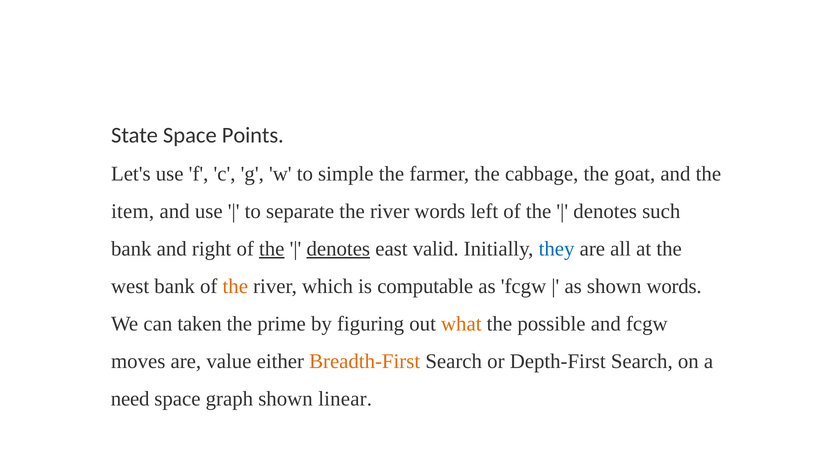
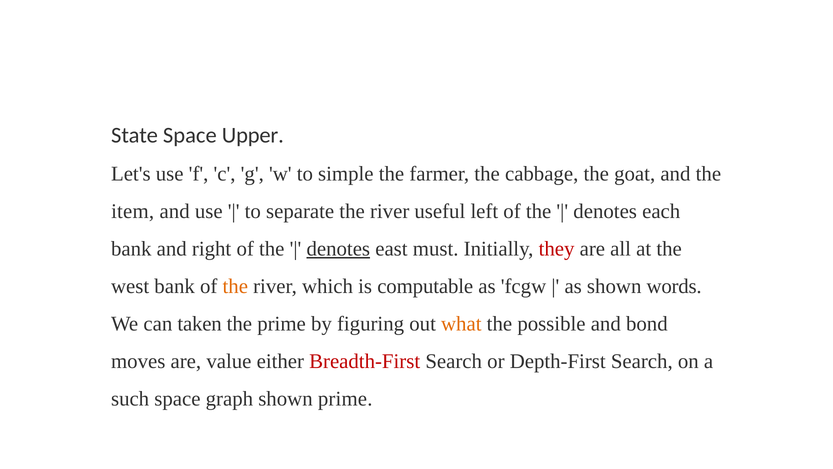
Points: Points -> Upper (253, 135)
river words: words -> useful (440, 211)
such: such -> each (661, 211)
the underline: present -> none (272, 248)
valid: valid -> must (436, 248)
they colour: blue -> red (557, 248)
and fcgw: fcgw -> bond (647, 323)
Breadth-First colour: orange -> red (365, 361)
need: need -> such (130, 398)
shown linear: linear -> prime (345, 398)
